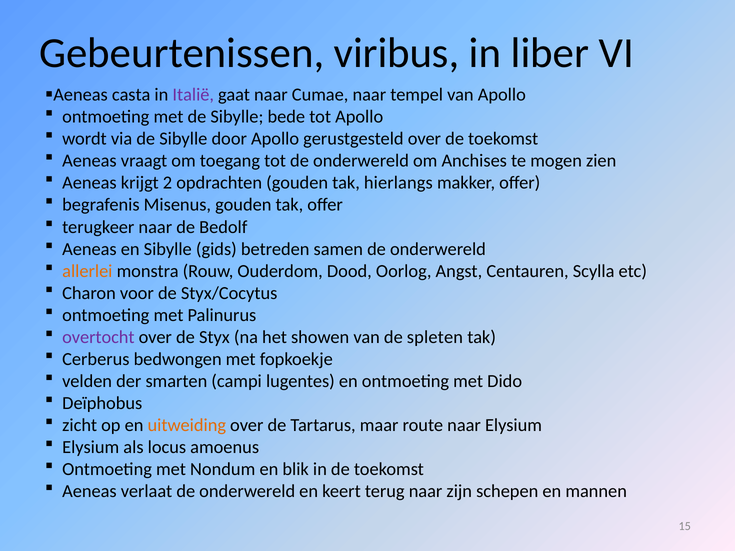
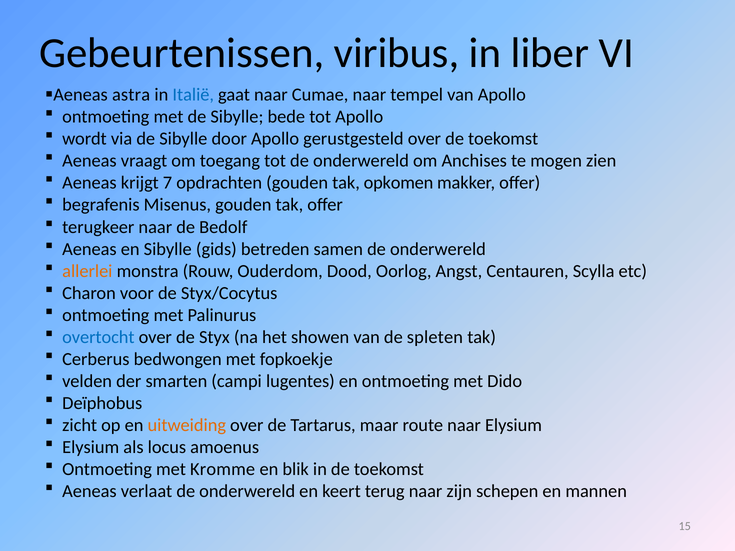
casta: casta -> astra (131, 95)
Italië colour: purple -> blue (193, 95)
2: 2 -> 7 (167, 183)
hierlangs: hierlangs -> opkomen (398, 183)
overtocht colour: purple -> blue (98, 337)
Nondum: Nondum -> Kromme (223, 470)
